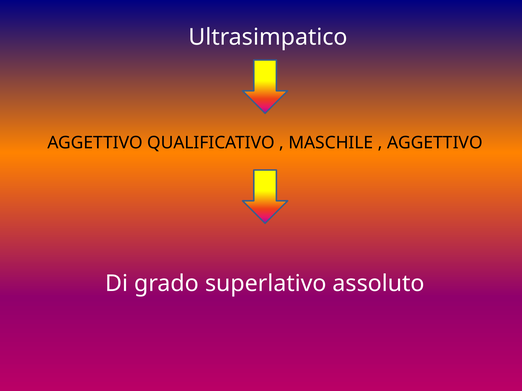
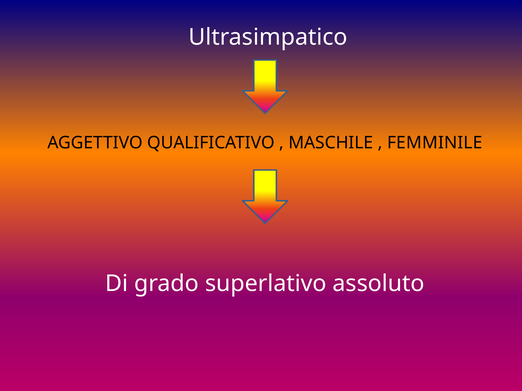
AGGETTIVO: AGGETTIVO -> FEMMINILE (435, 143)
